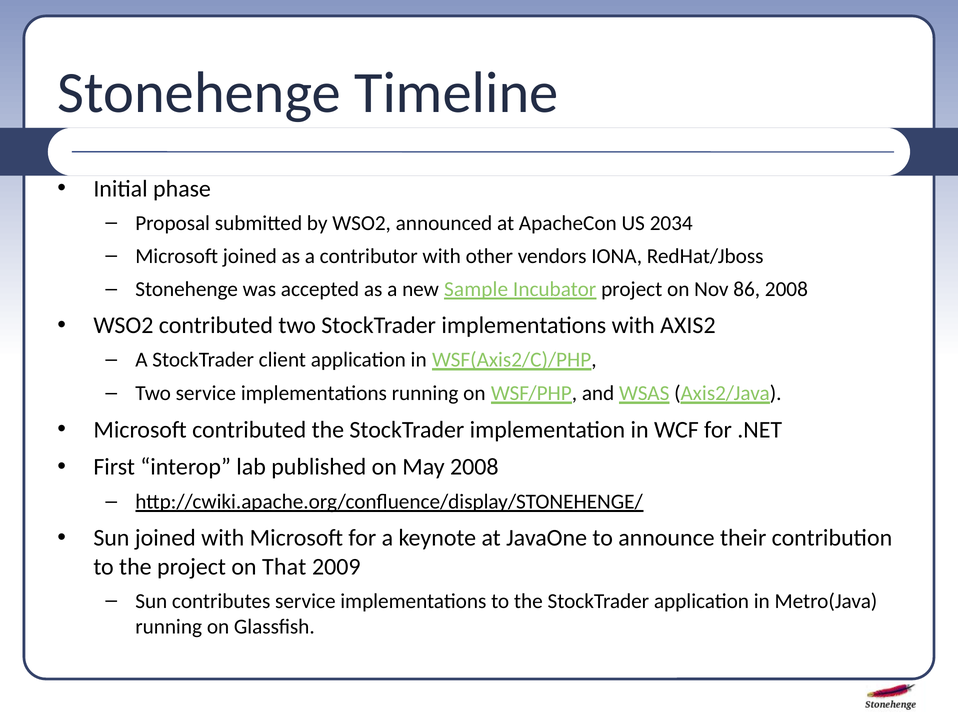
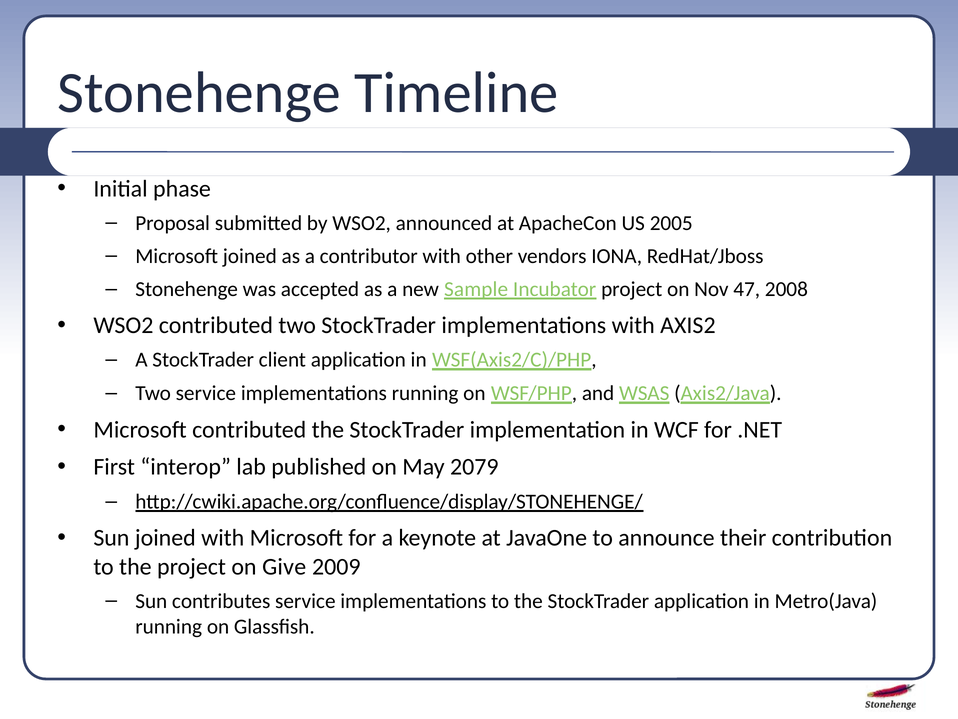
2034: 2034 -> 2005 (671, 223)
86: 86 -> 47 (747, 289)
May 2008: 2008 -> 2079 (474, 467)
That: That -> Give (284, 566)
